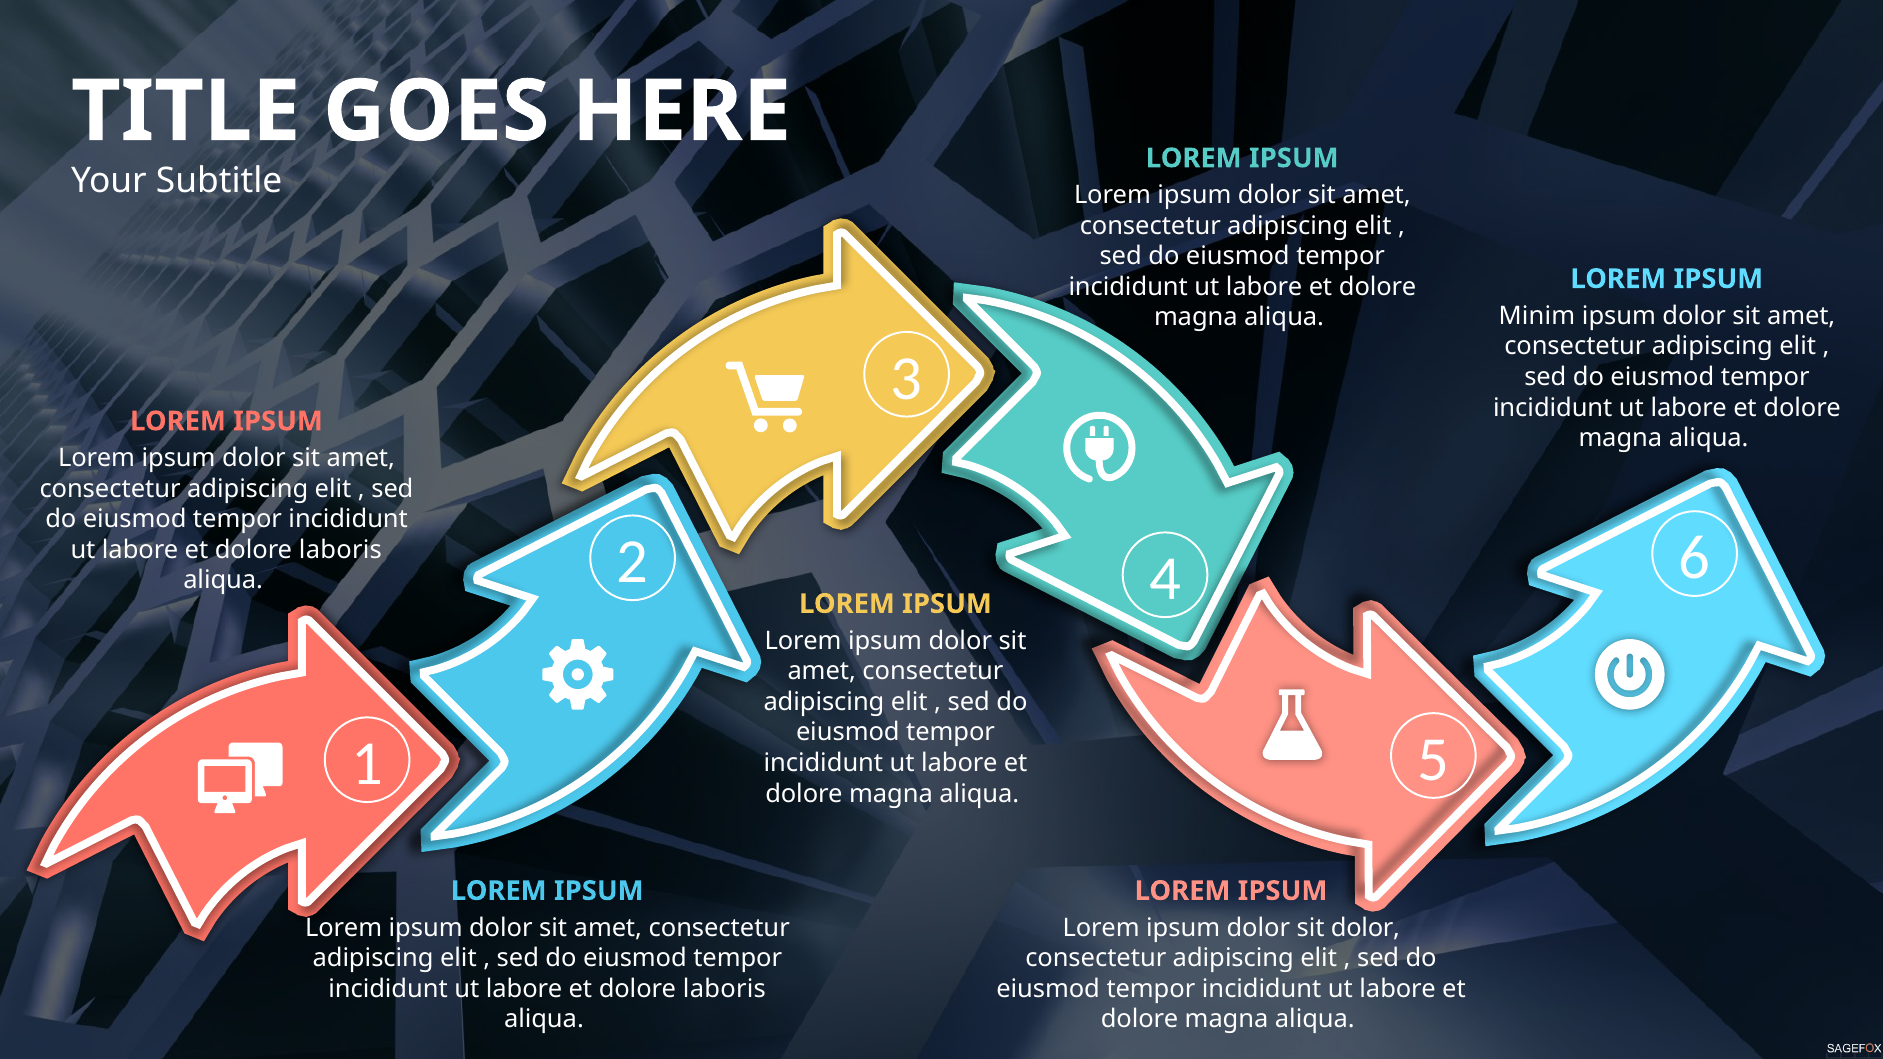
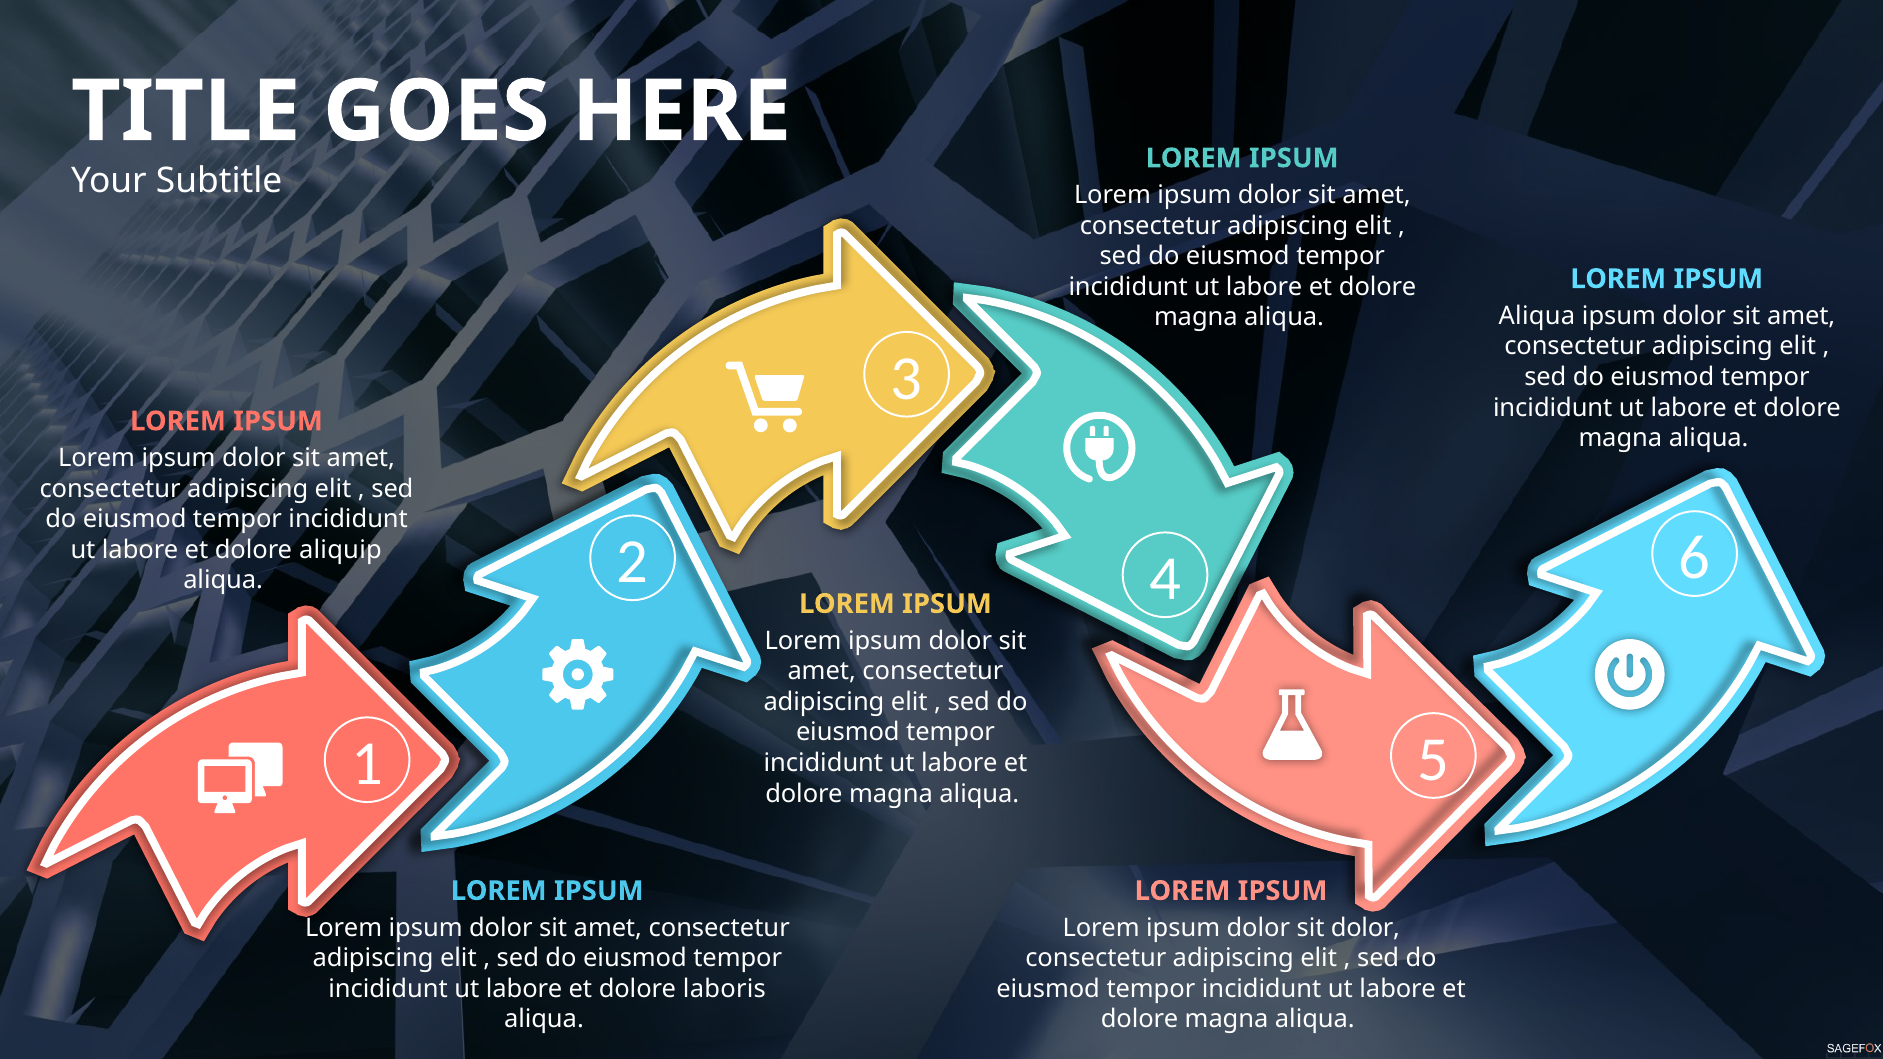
Minim: Minim -> Aliqua (1537, 316)
laboris: laboris -> aliquip (340, 550)
